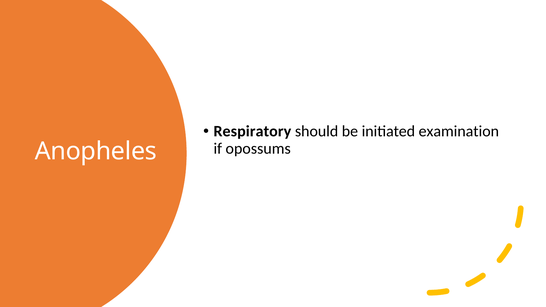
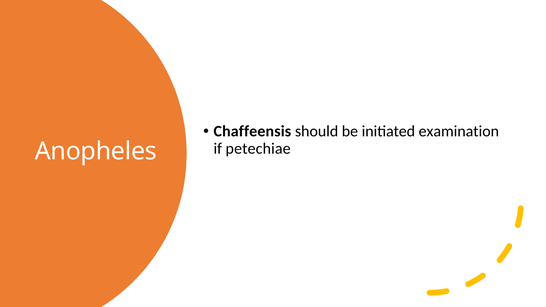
Respiratory: Respiratory -> Chaffeensis (252, 131)
opossums: opossums -> petechiae (258, 149)
